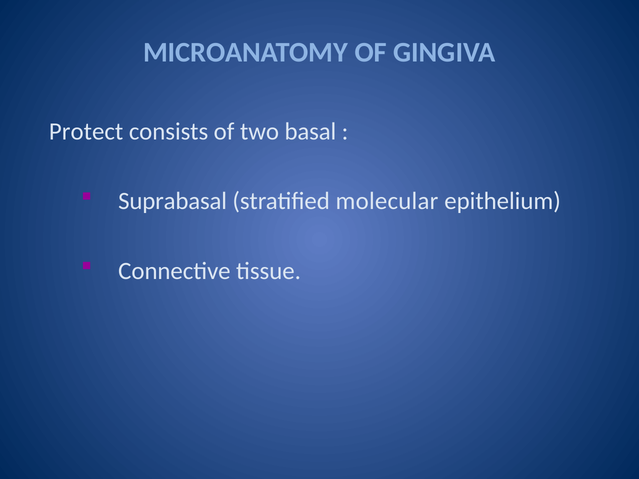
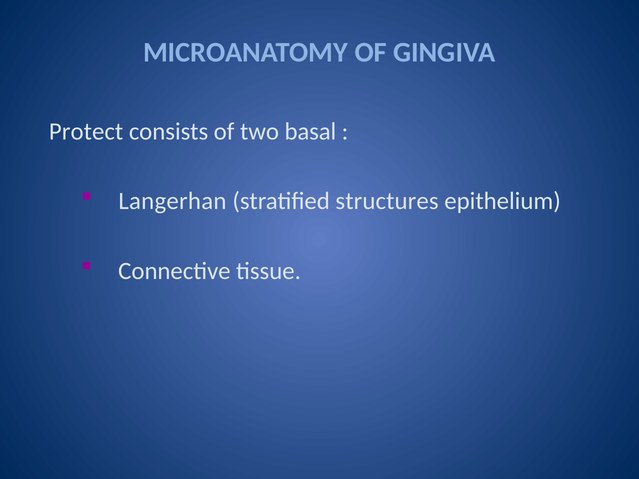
Suprabasal: Suprabasal -> Langerhan (172, 201)
molecular: molecular -> structures (387, 201)
